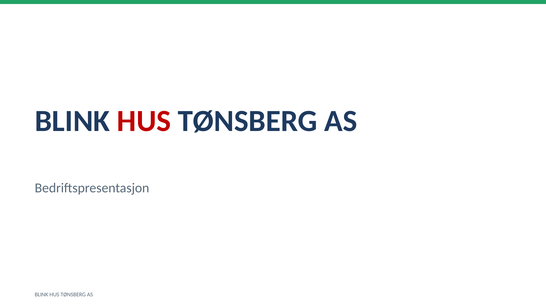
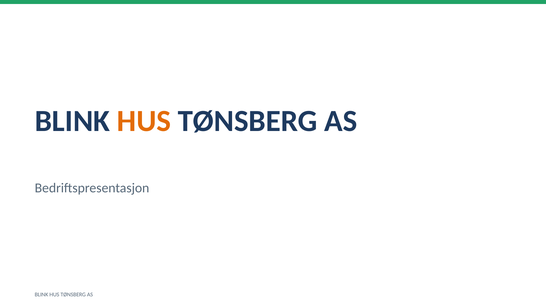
HUS colour: red -> orange (144, 121)
